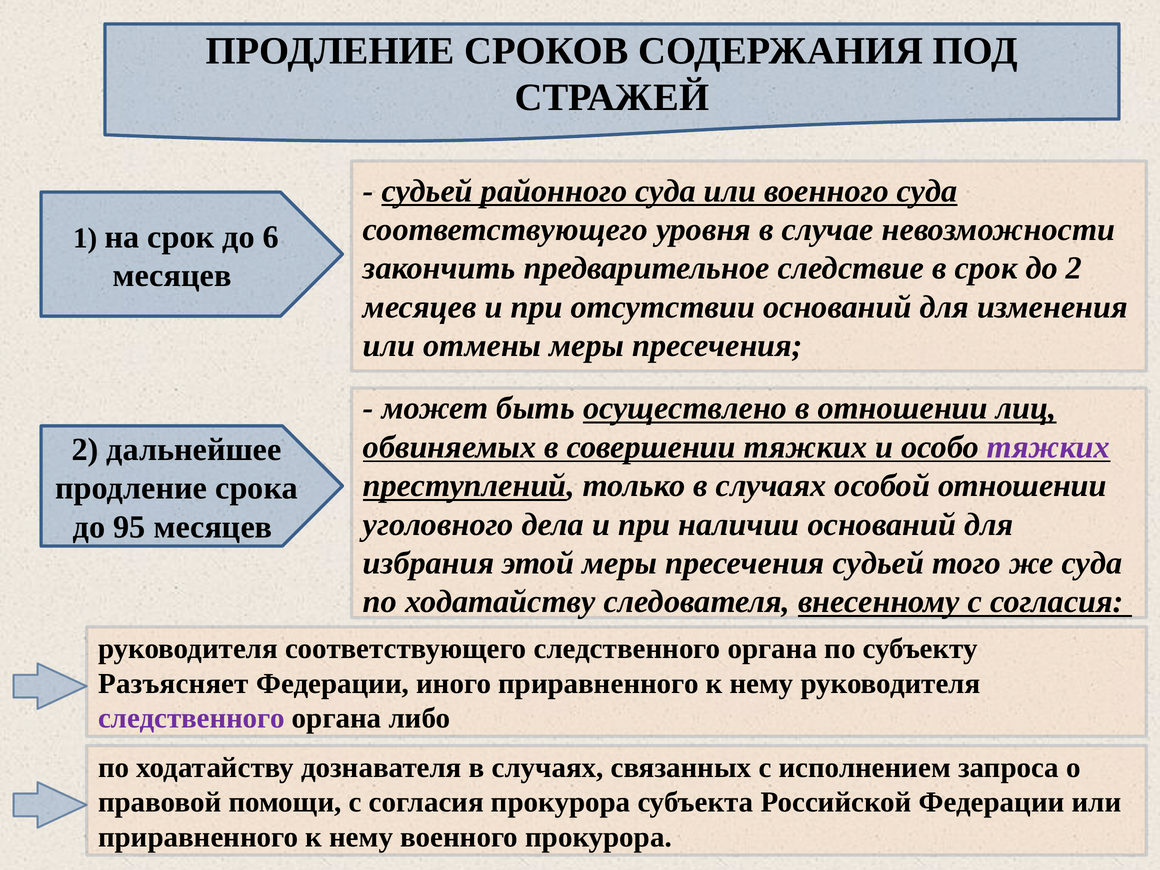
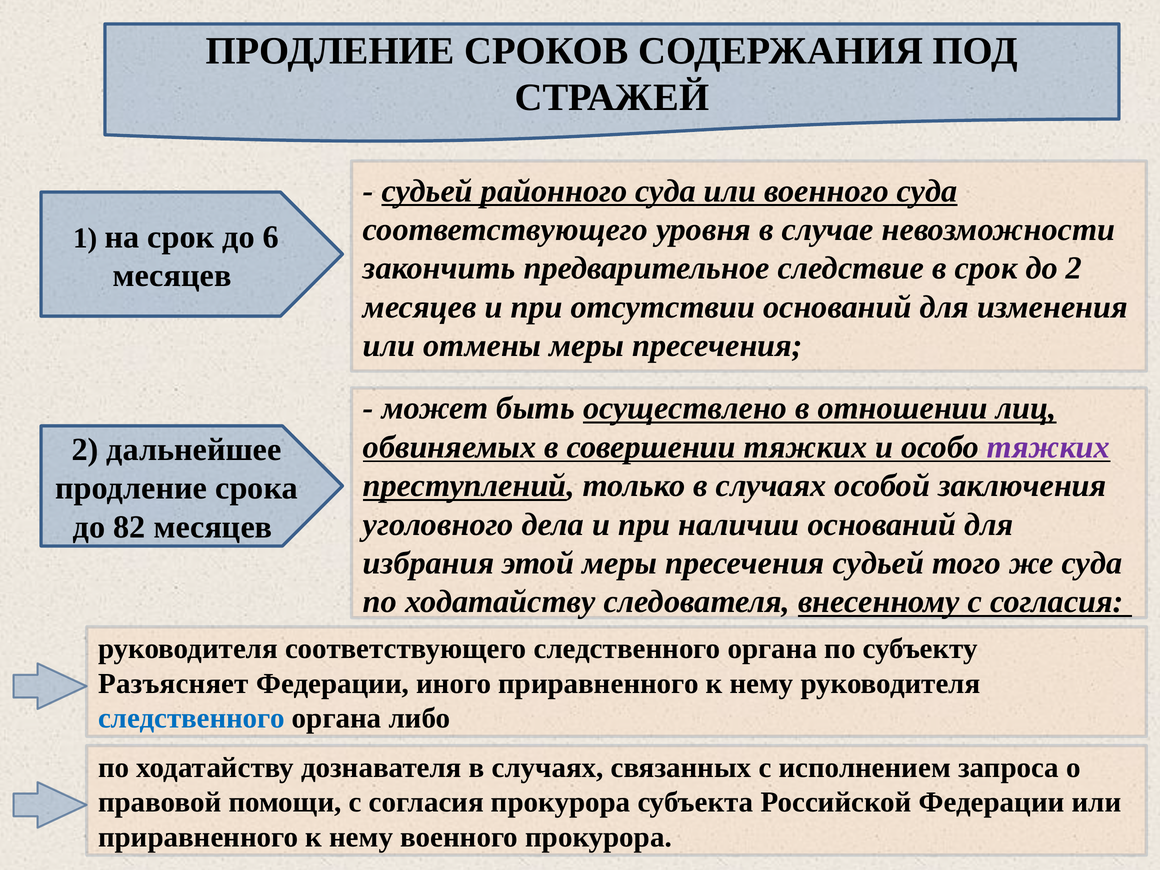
особой отношении: отношении -> заключения (1022, 486)
95: 95 -> 82 (129, 527)
следственного colour: purple -> blue (191, 718)
